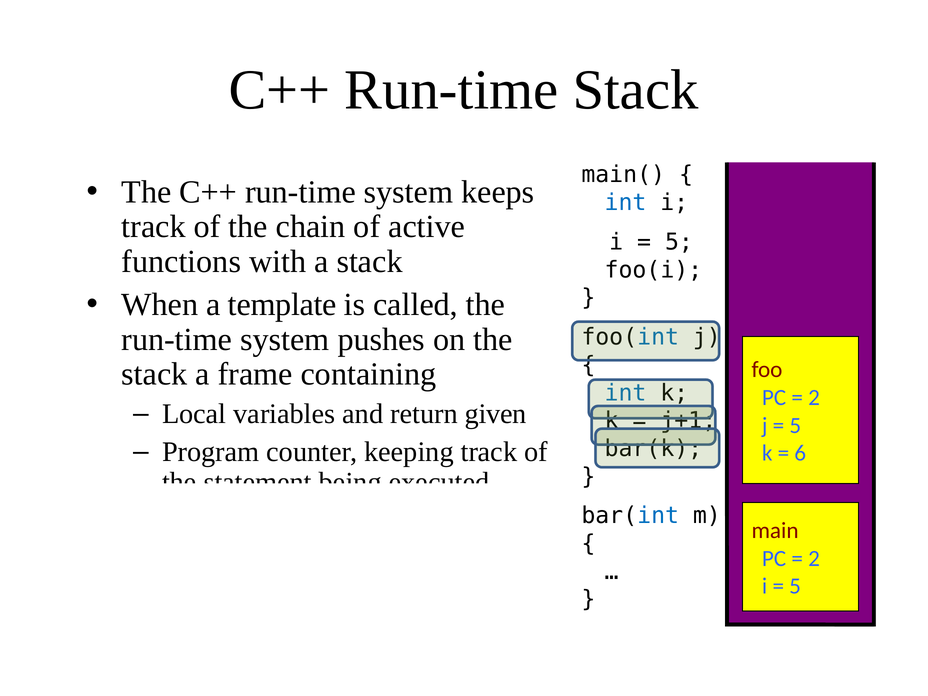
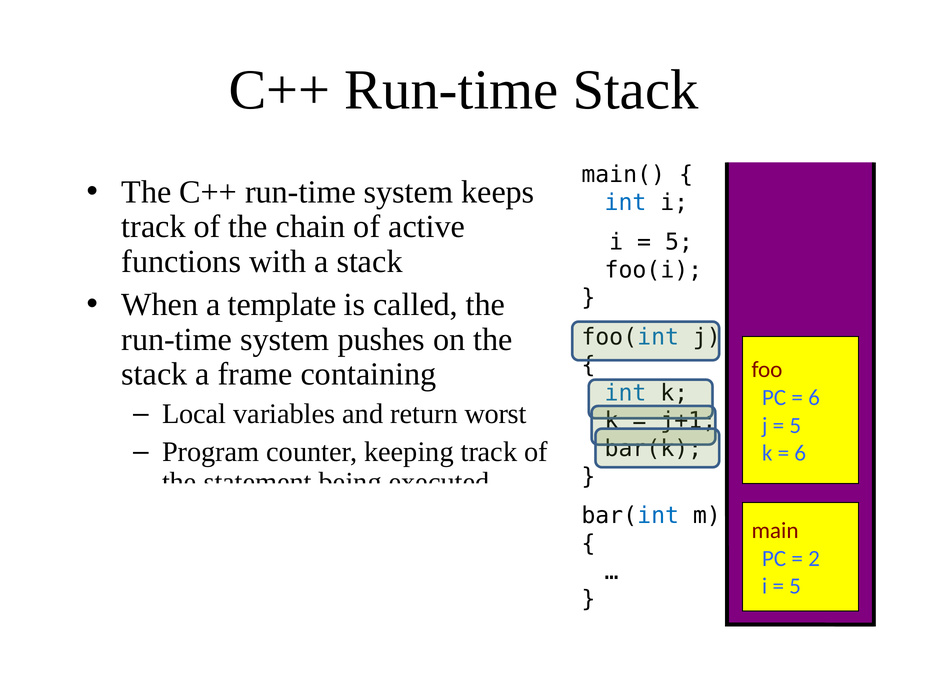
2: 2 -> 6 (814, 398)
given: given -> worst (496, 414)
